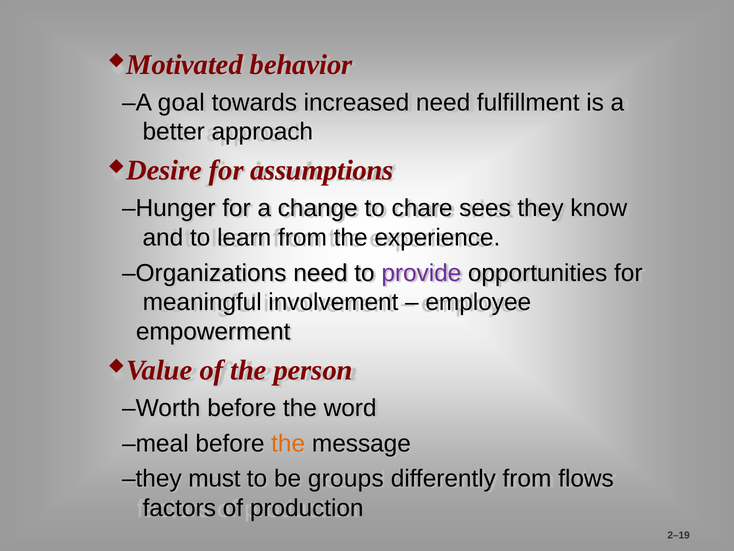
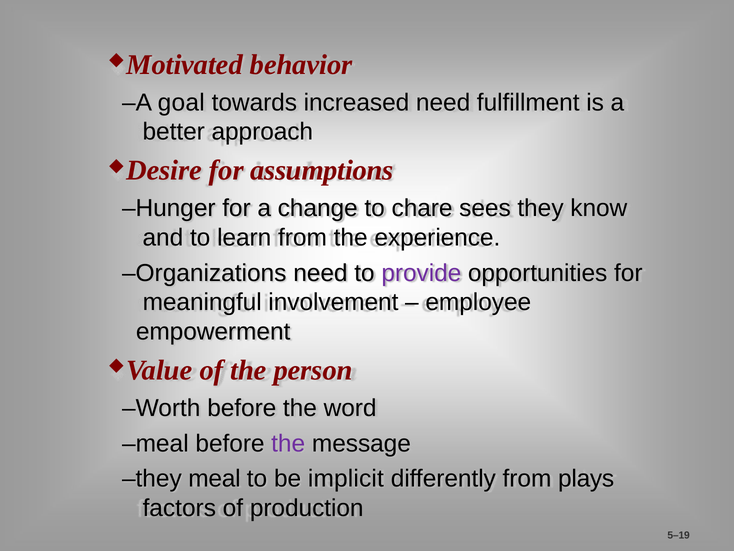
the colour: orange -> purple (288, 443)
they must: must -> meal (214, 478)
groups: groups -> implicit (346, 478)
flows: flows -> plays (586, 478)
2–19: 2–19 -> 5–19 (679, 535)
